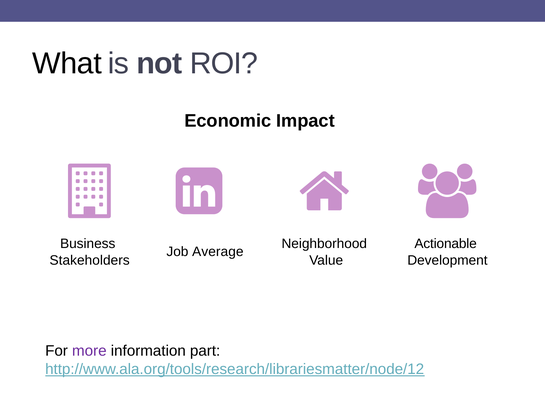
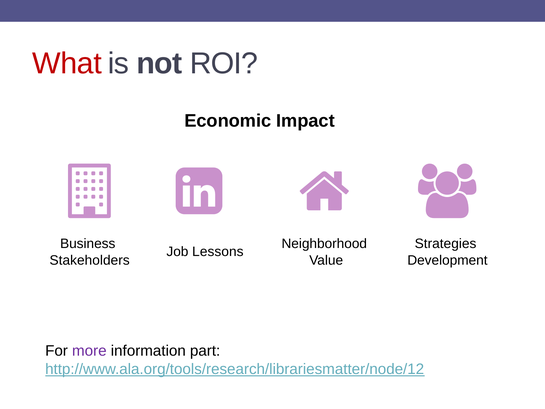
What colour: black -> red (67, 63)
Actionable: Actionable -> Strategies (446, 244)
Average: Average -> Lessons (218, 251)
